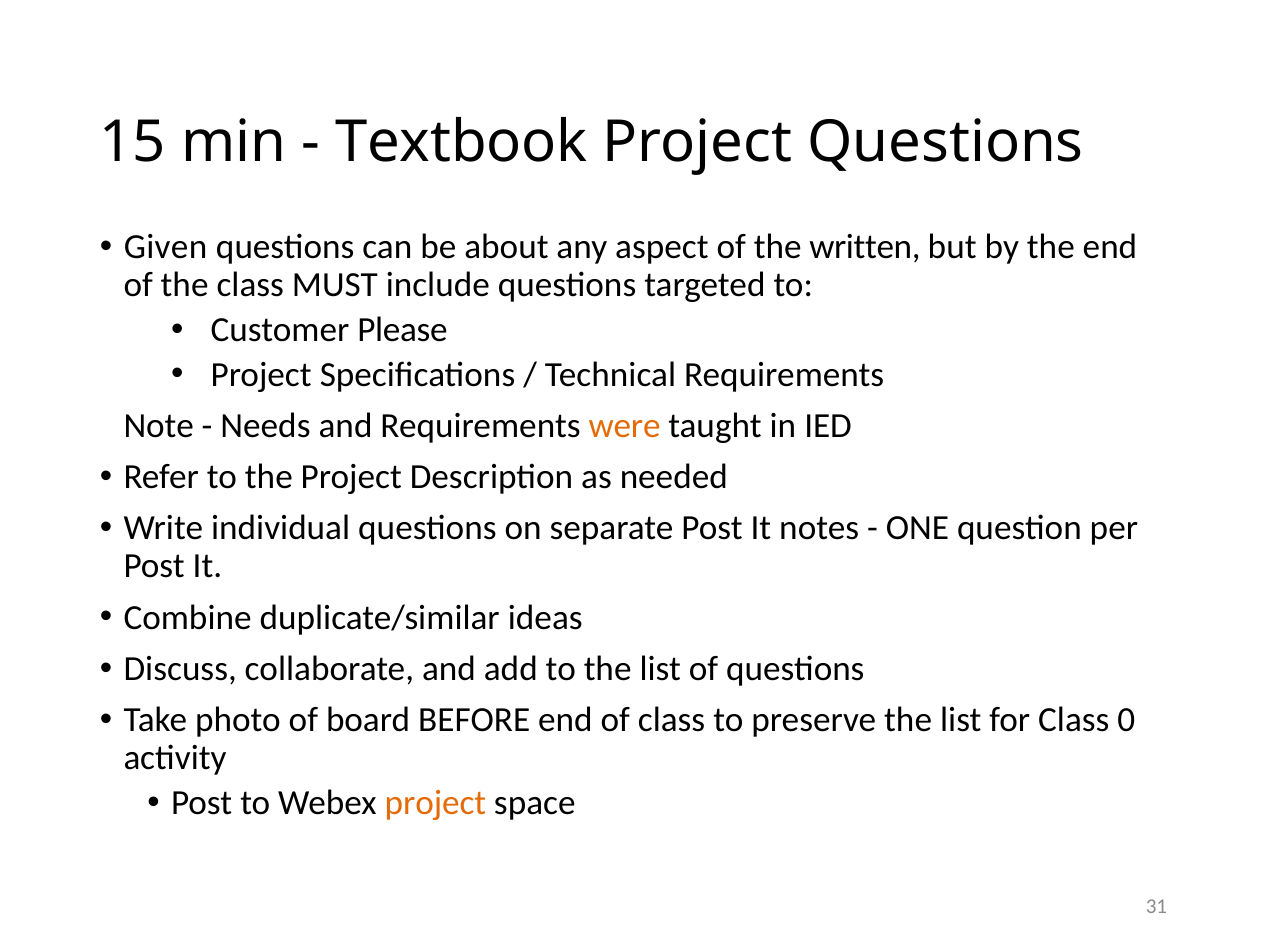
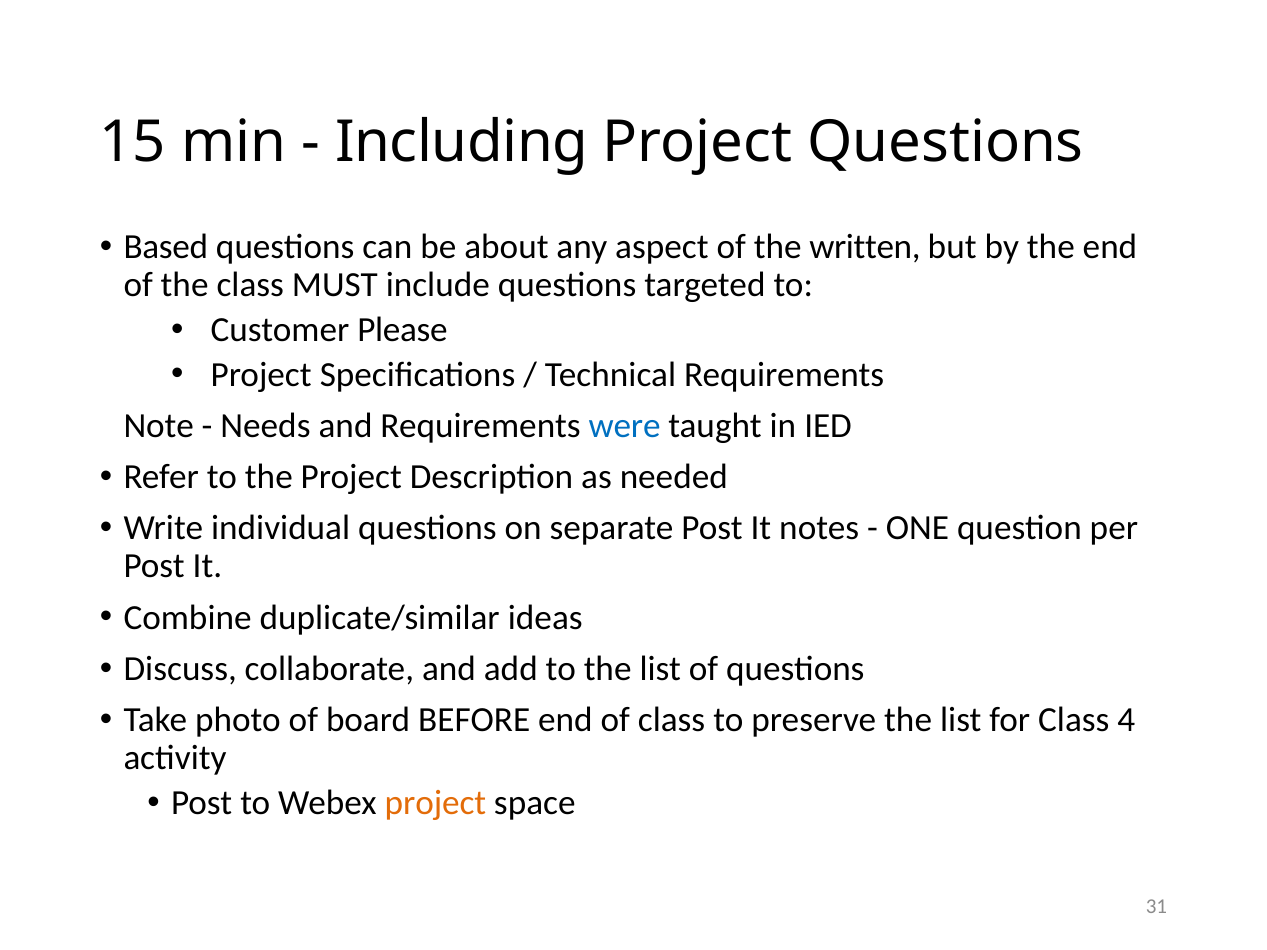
Textbook: Textbook -> Including (462, 142)
Given: Given -> Based (166, 247)
were colour: orange -> blue (625, 426)
0: 0 -> 4 (1126, 720)
